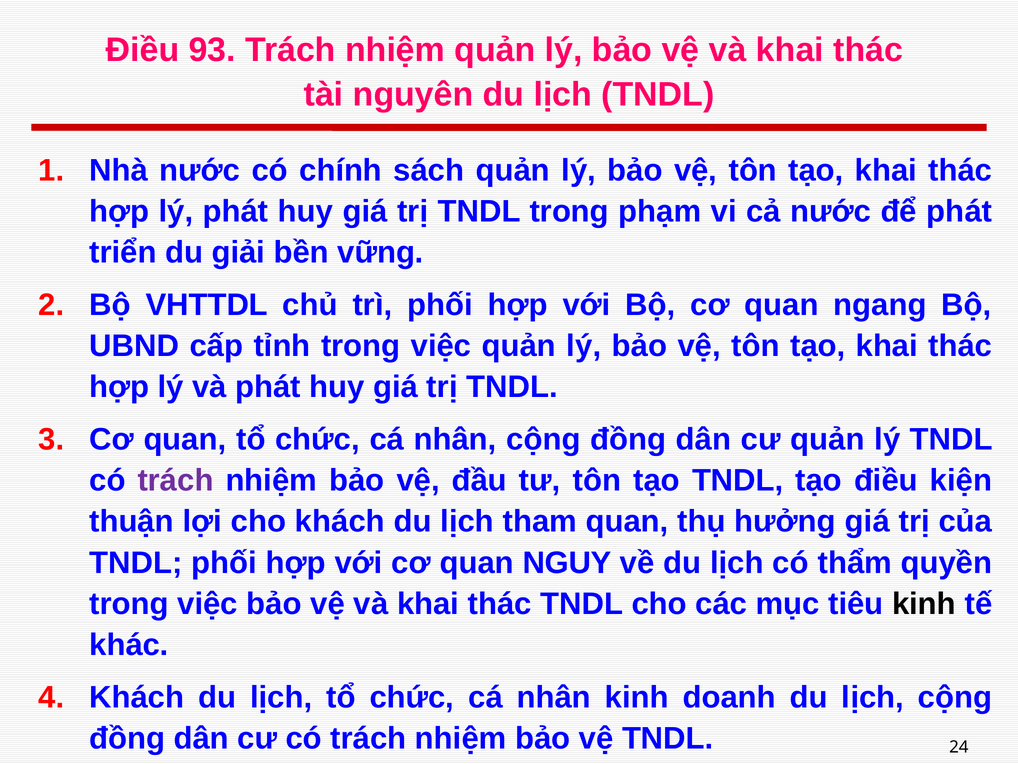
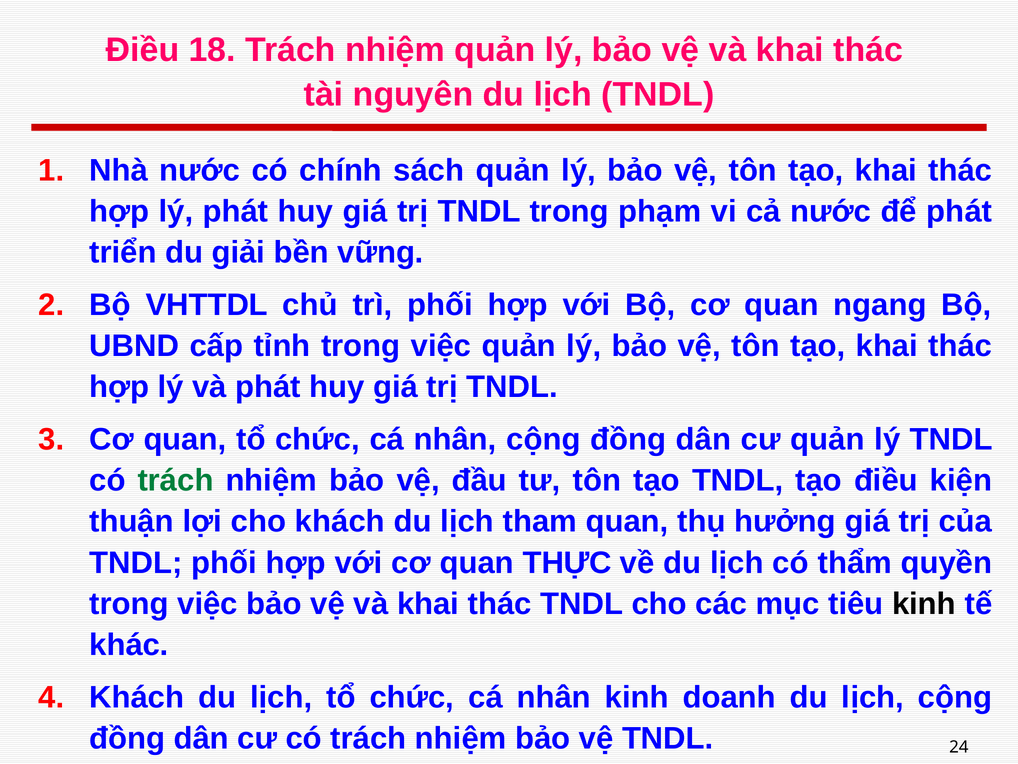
93: 93 -> 18 (212, 50)
trách colour: purple -> green (176, 480)
NGUY: NGUY -> THỰC (567, 562)
